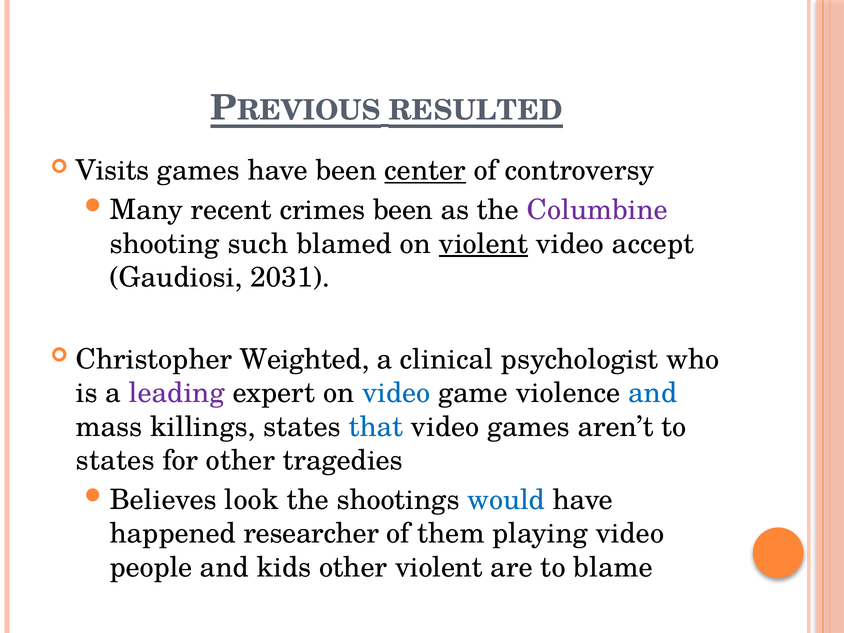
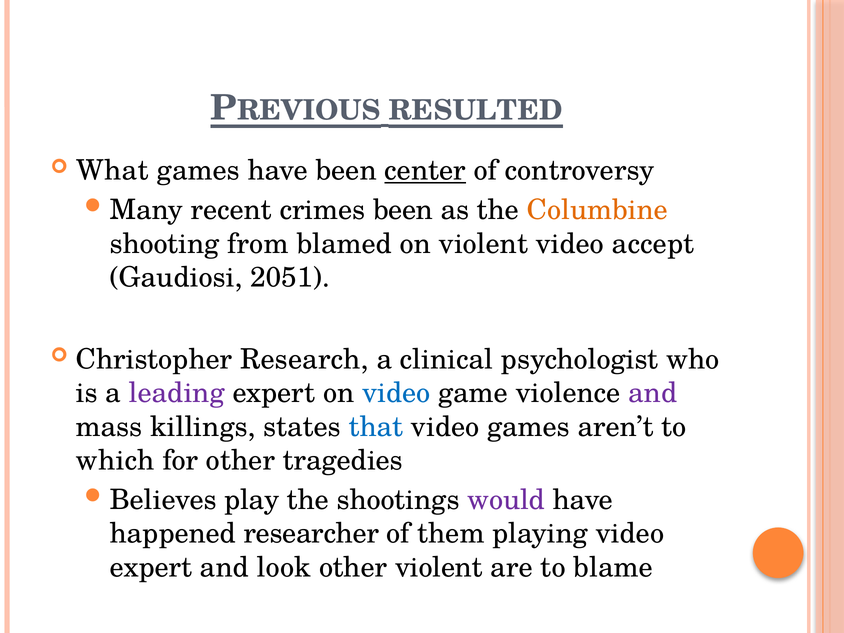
Visits: Visits -> What (112, 171)
Columbine colour: purple -> orange (597, 210)
such: such -> from (258, 244)
violent underline: present -> none (483, 244)
2031: 2031 -> 2051 (290, 278)
Weighted: Weighted -> Research (304, 359)
and colour: blue -> purple (653, 393)
states: states -> which (115, 460)
look: look -> play (252, 500)
would colour: blue -> purple (506, 500)
people: people -> expert (151, 567)
kids: kids -> look (284, 567)
